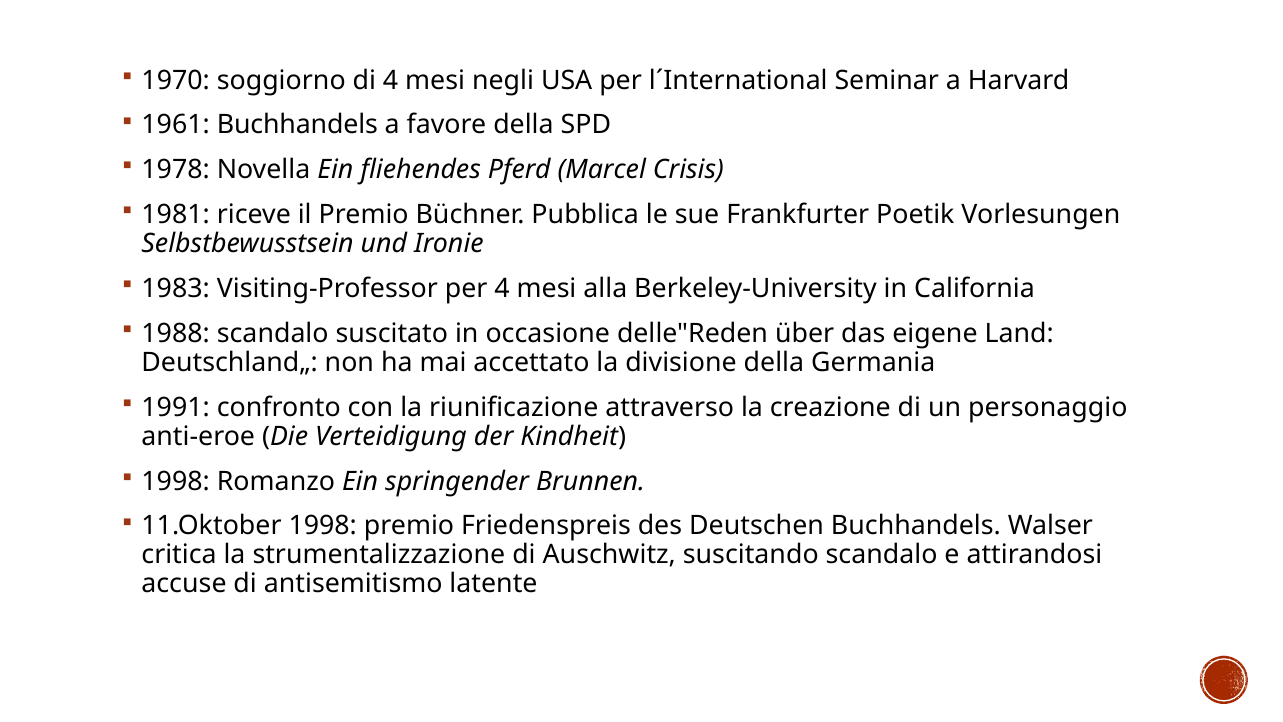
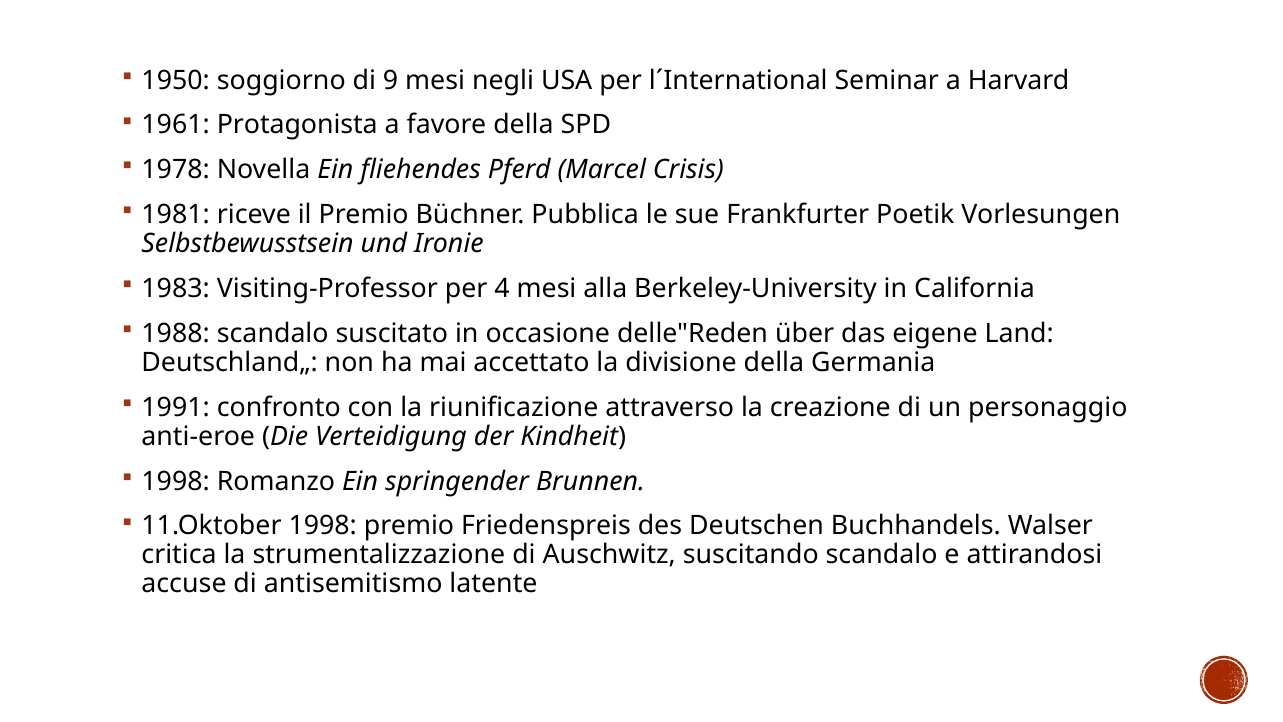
1970: 1970 -> 1950 (176, 80)
di 4: 4 -> 9 (391, 80)
1961 Buchhandels: Buchhandels -> Protagonista (297, 125)
